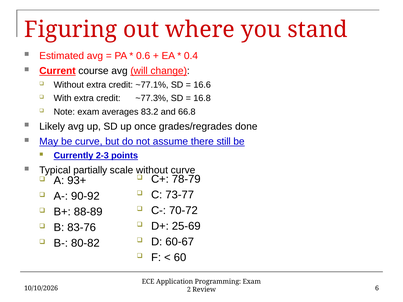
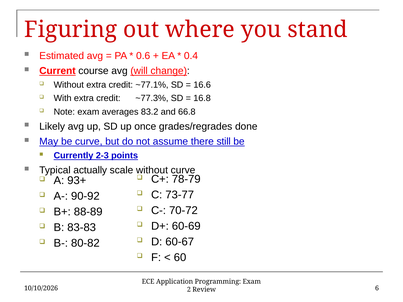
partially: partially -> actually (90, 170)
25-69: 25-69 -> 60-69 (186, 226)
83-76: 83-76 -> 83-83 (82, 228)
